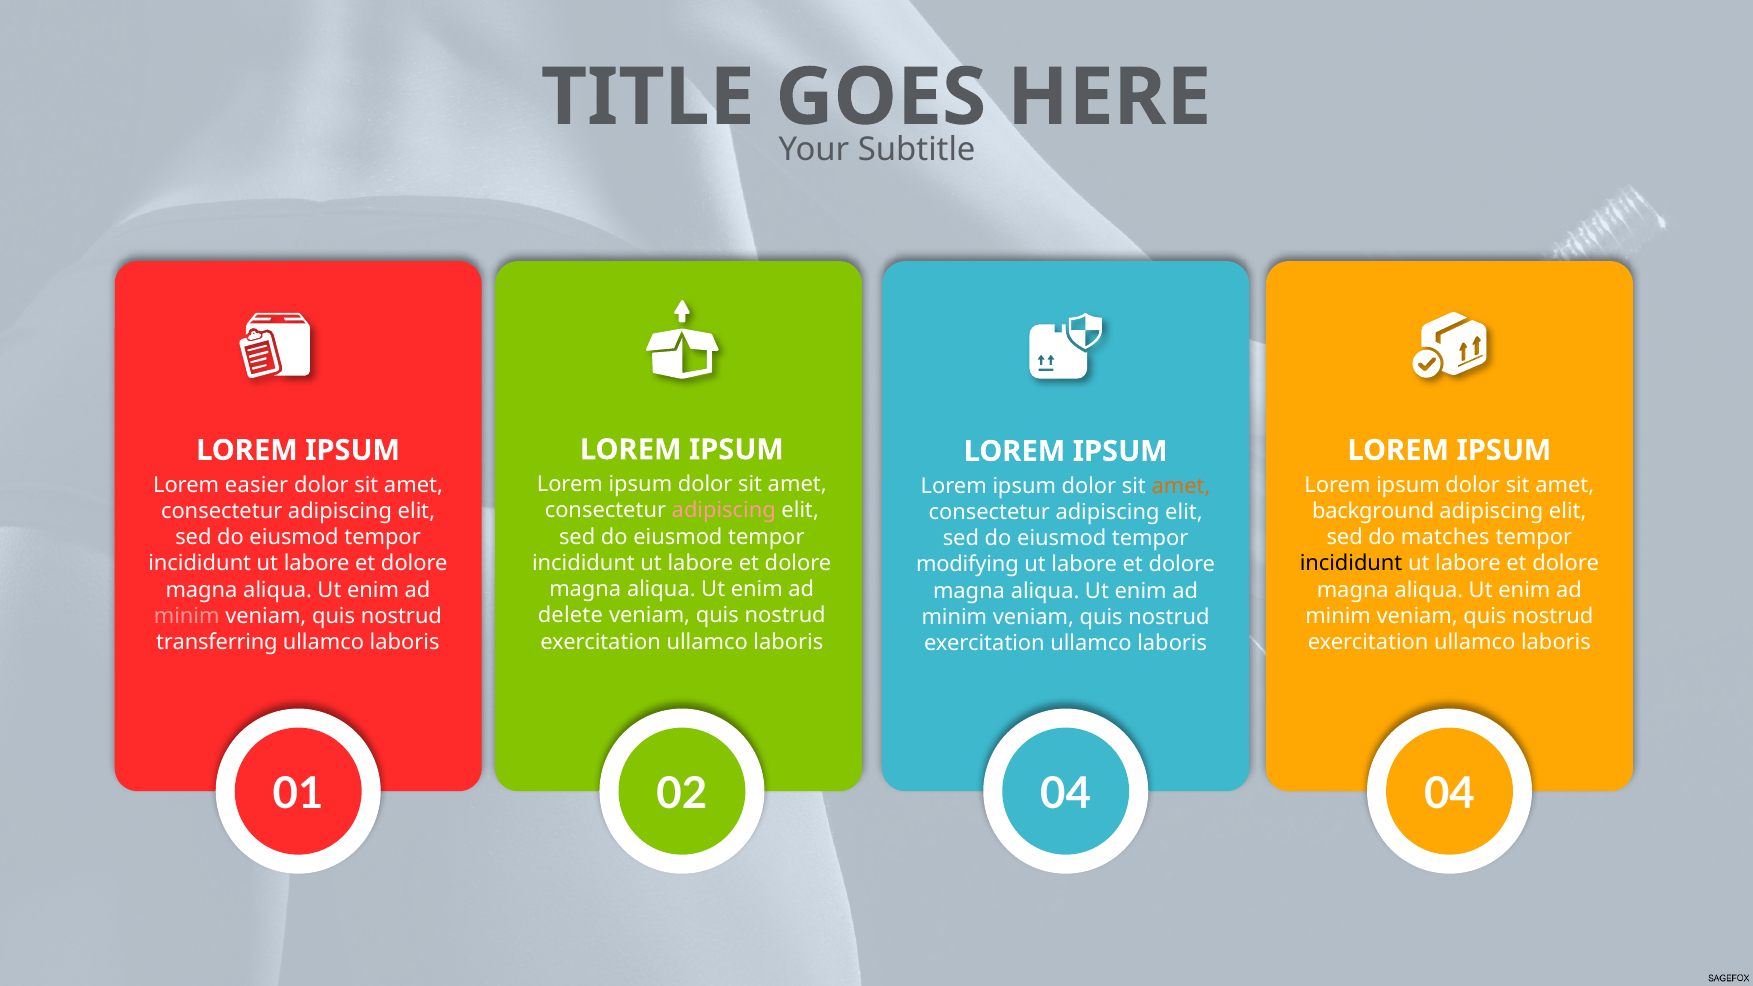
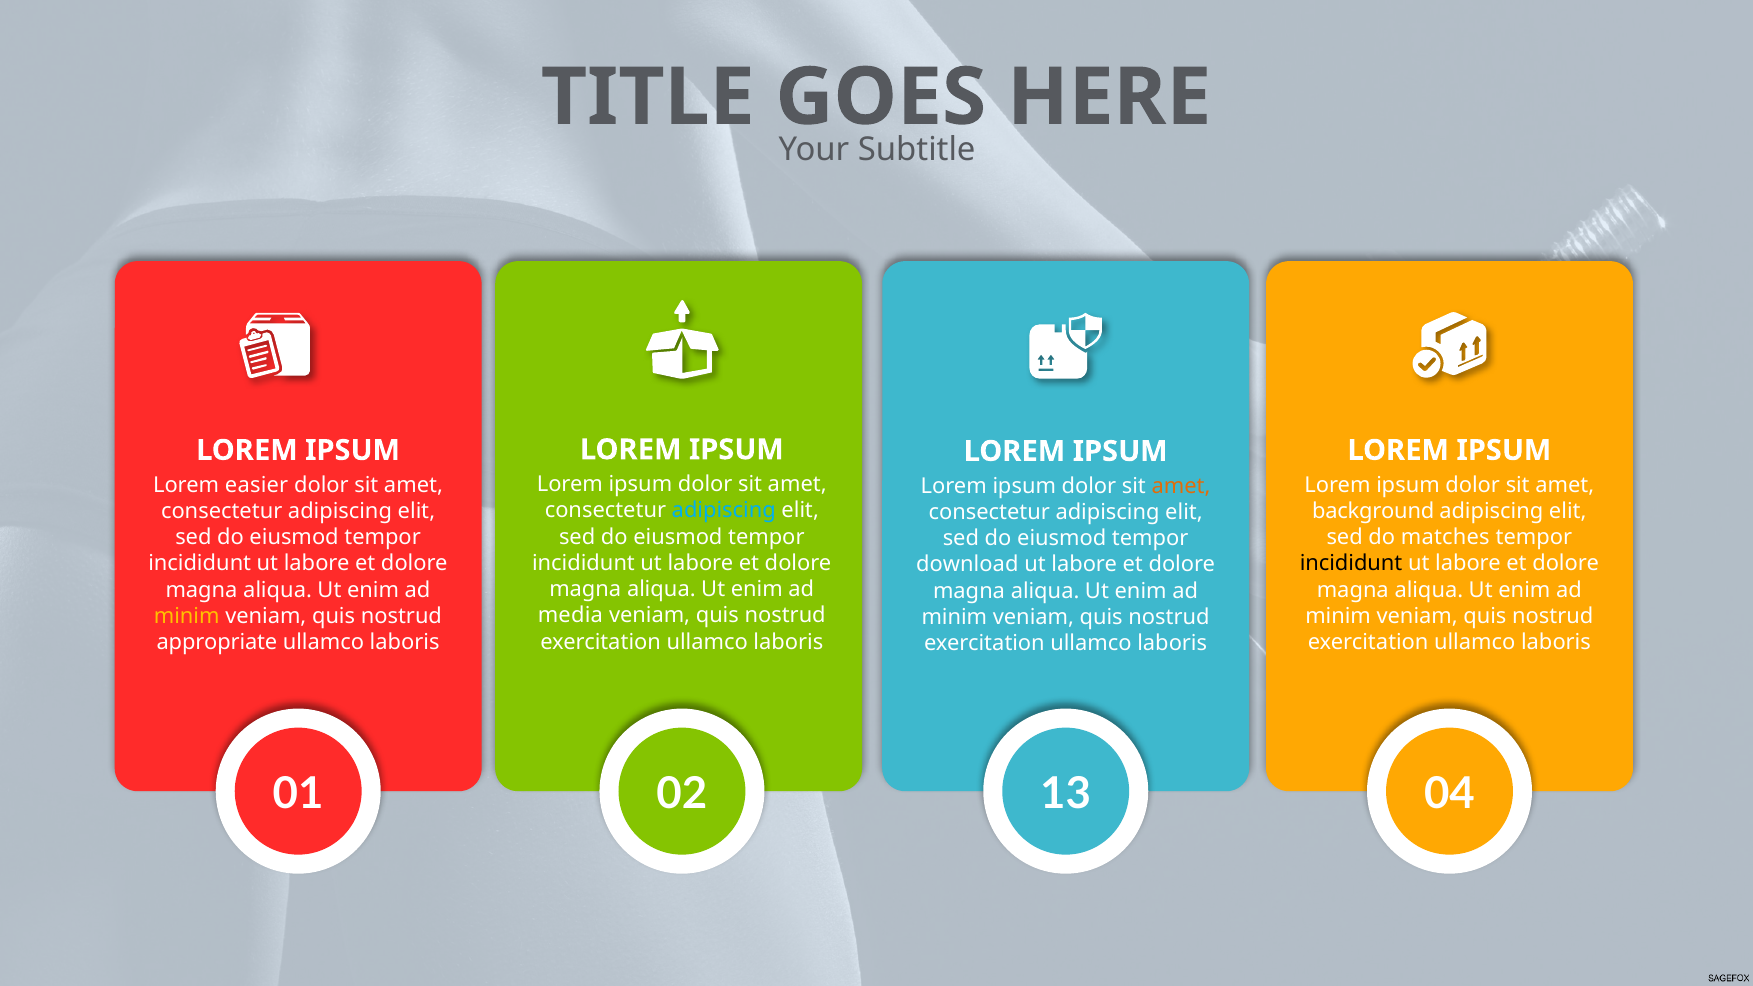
adipiscing colour: pink -> light blue (724, 511)
modifying: modifying -> download (967, 565)
delete: delete -> media (570, 616)
minim colour: pink -> yellow (187, 616)
transferring: transferring -> appropriate (217, 643)
02 04: 04 -> 13 (1066, 794)
